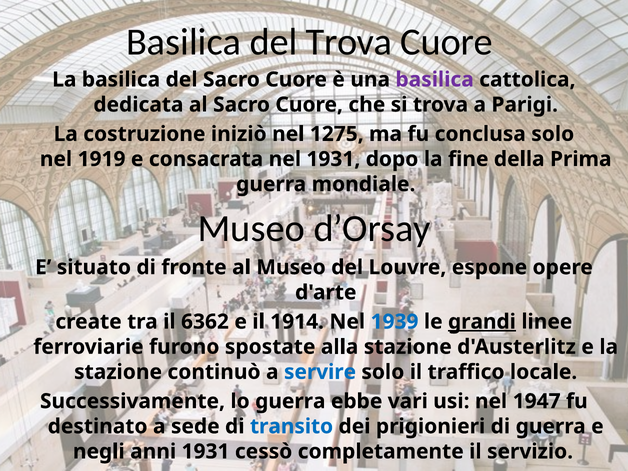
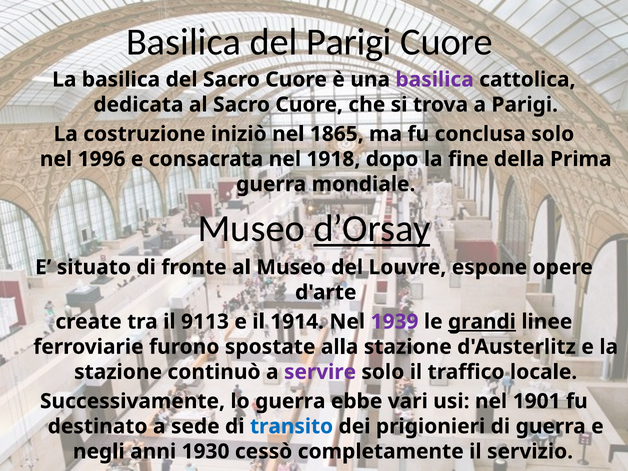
del Trova: Trova -> Parigi (349, 42)
1275: 1275 -> 1865 (337, 134)
1919: 1919 -> 1996 (102, 159)
nel 1931: 1931 -> 1918 (333, 159)
d’Orsay underline: none -> present (372, 229)
6362: 6362 -> 9113 (205, 322)
1939 colour: blue -> purple (395, 322)
servire colour: blue -> purple (320, 372)
1947: 1947 -> 1901 (537, 401)
anni 1931: 1931 -> 1930 (206, 452)
